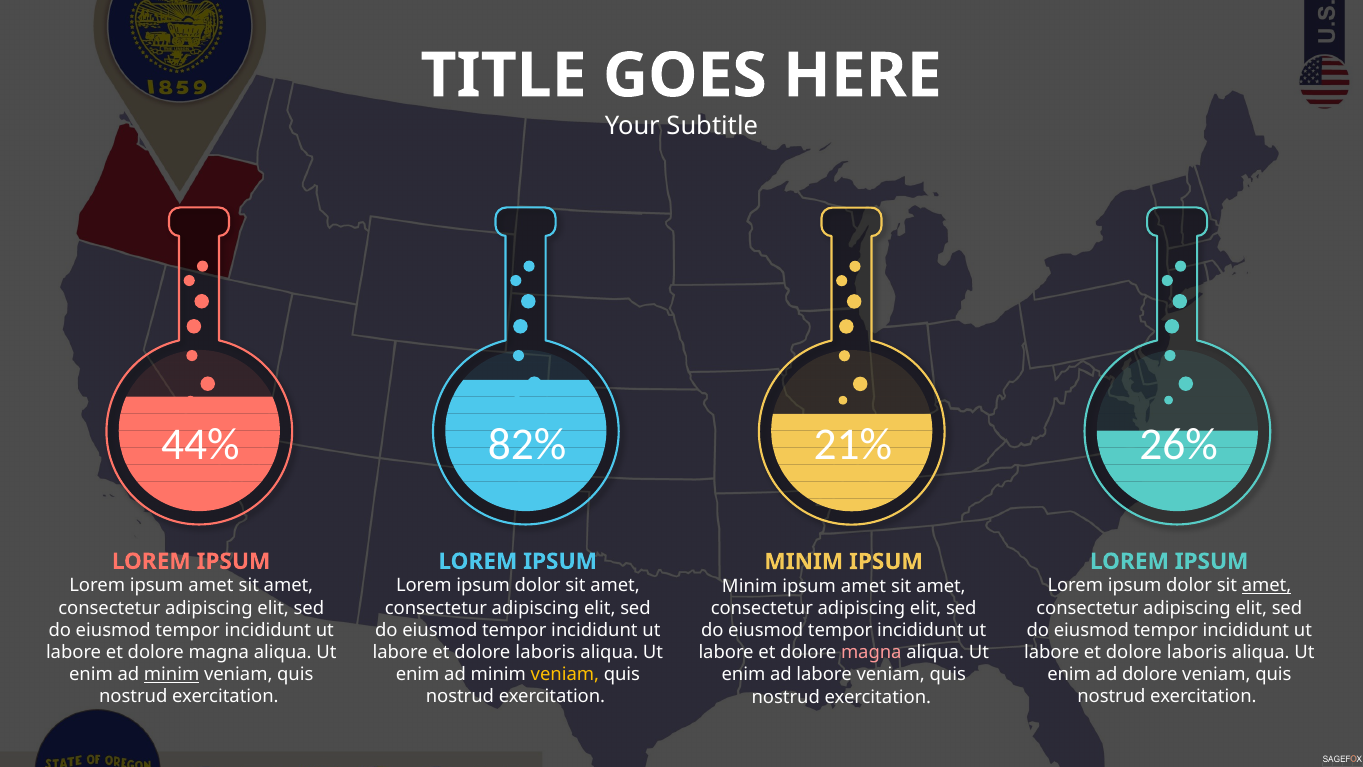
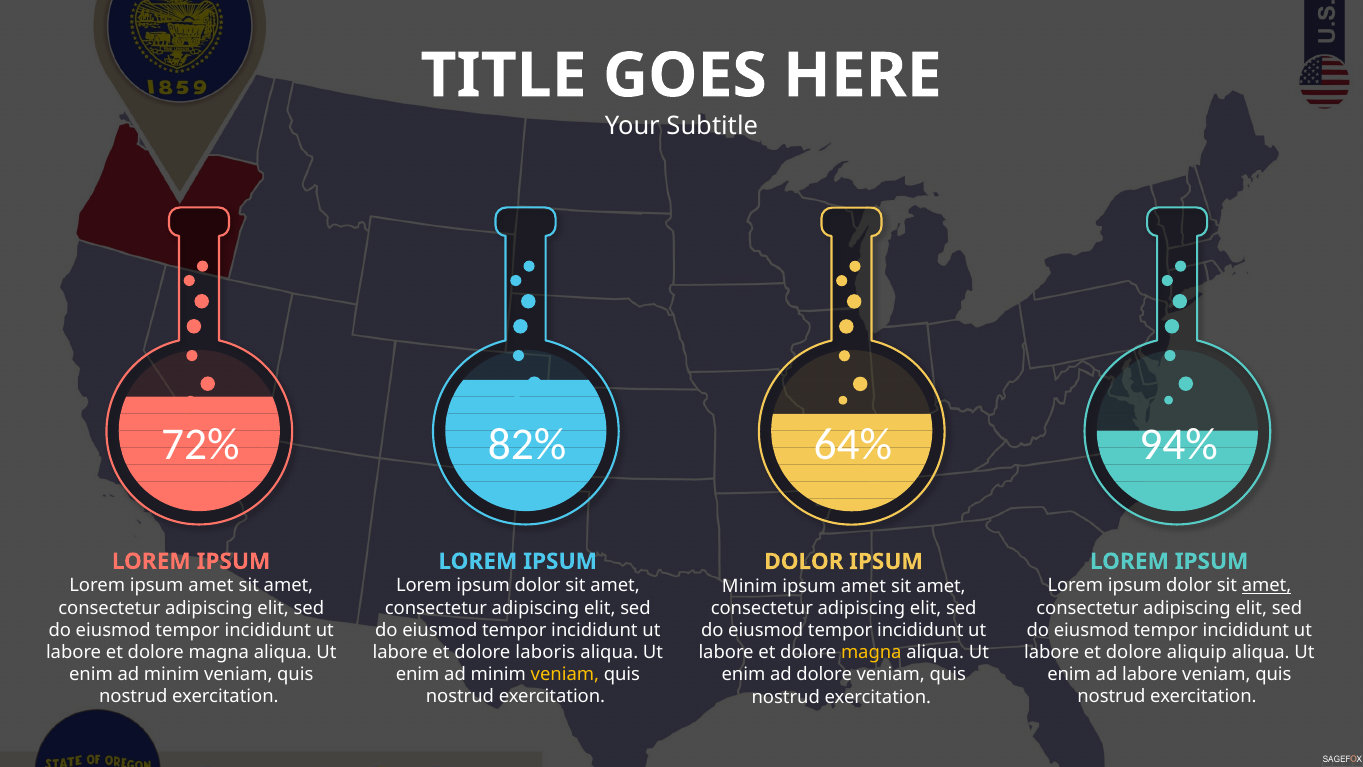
44%: 44% -> 72% (200, 444)
26%: 26% -> 94% (1178, 444)
21%: 21% -> 64% (853, 445)
MINIM: MINIM -> DOLOR (804, 561)
laboris: laboris -> aliquip (1197, 652)
magna colour: pink -> yellow (871, 652)
minim underline: present -> none (172, 674)
ad dolore: dolore -> labore (1150, 674)
ad labore: labore -> dolore (824, 674)
